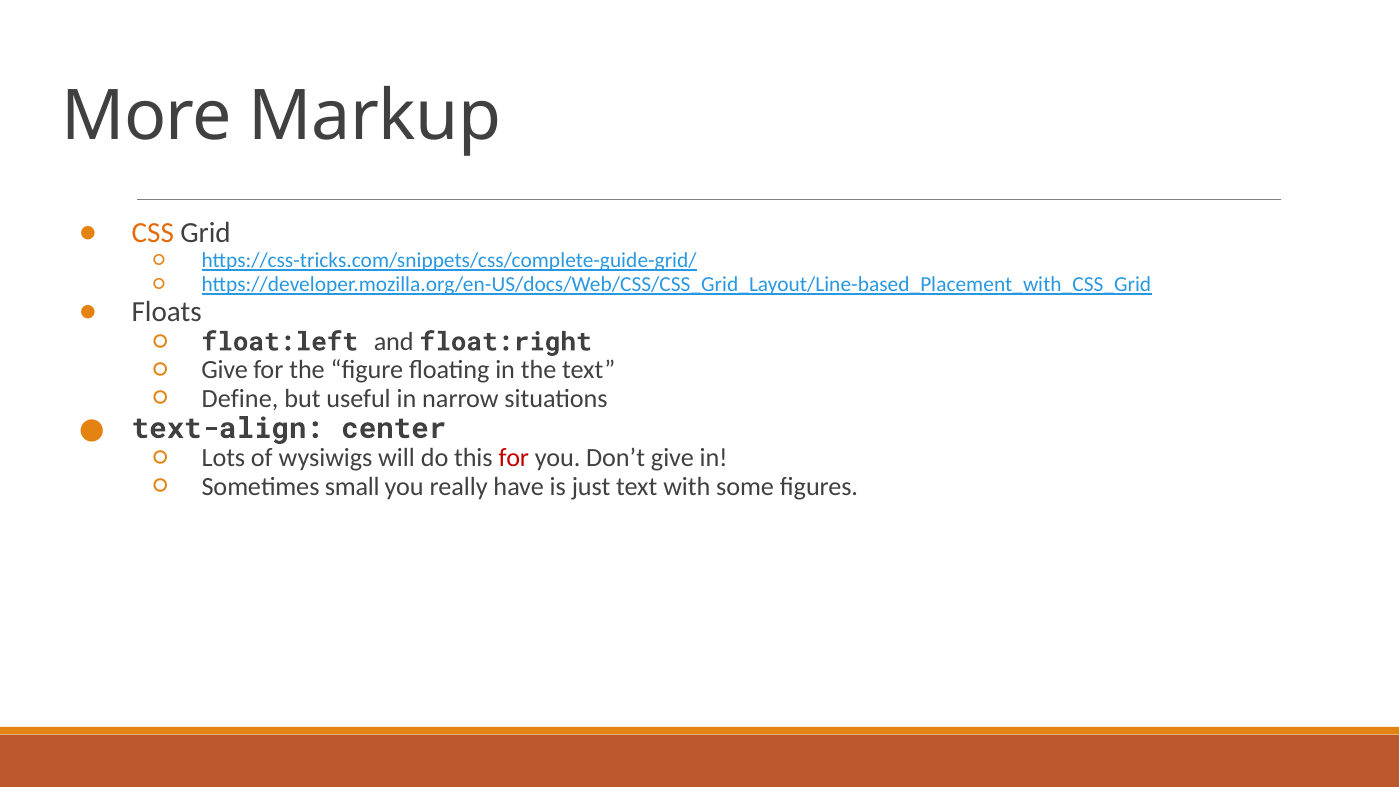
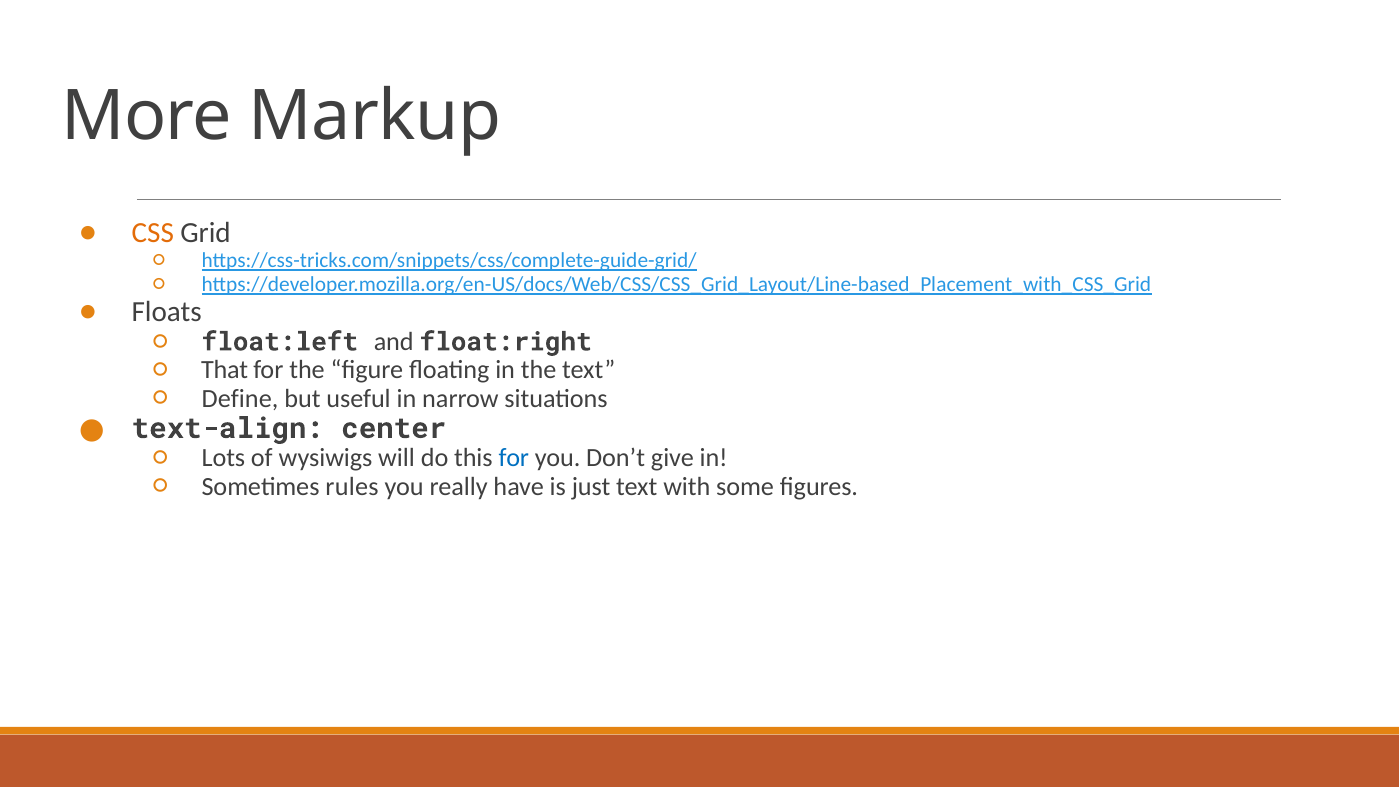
Give: Give -> That (225, 370)
for colour: red -> blue (514, 458)
small: small -> rules (352, 487)
